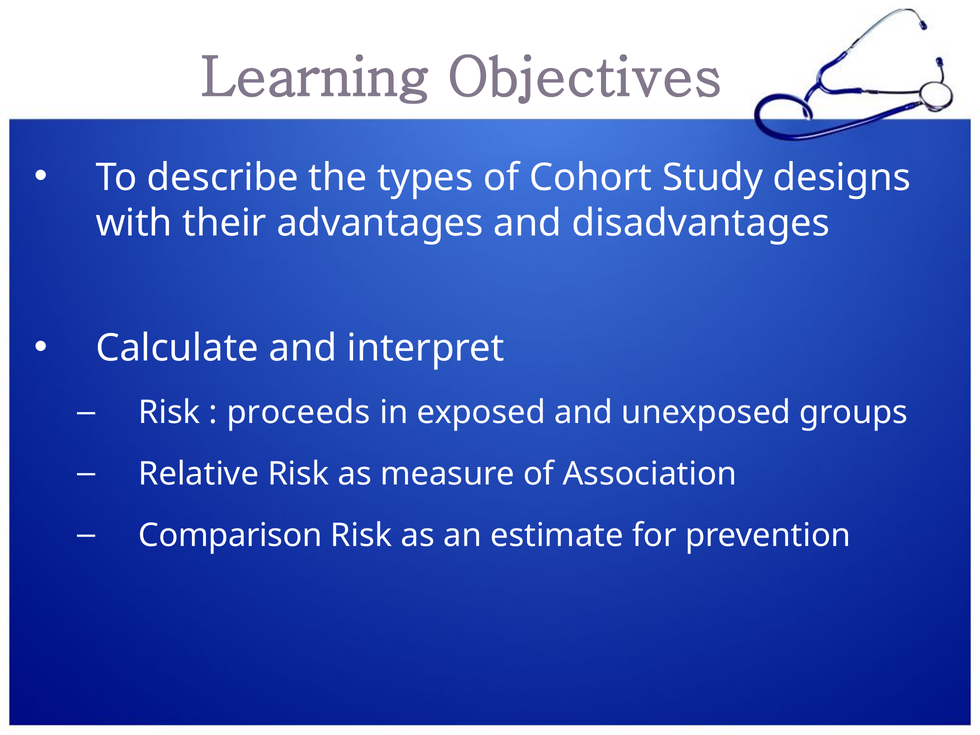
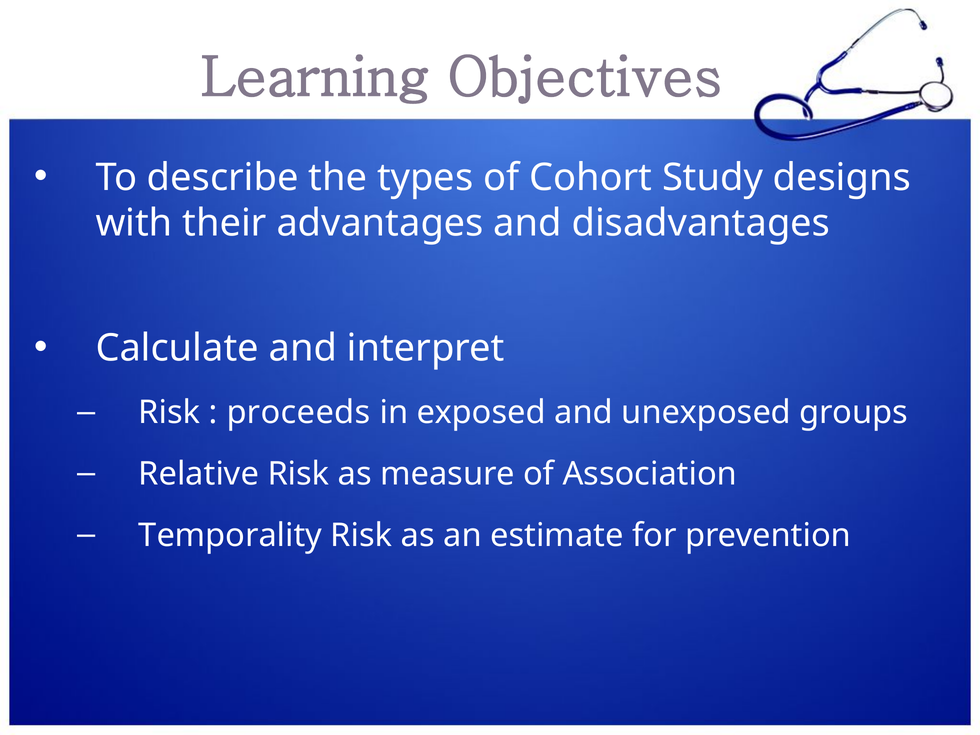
Comparison: Comparison -> Temporality (230, 535)
